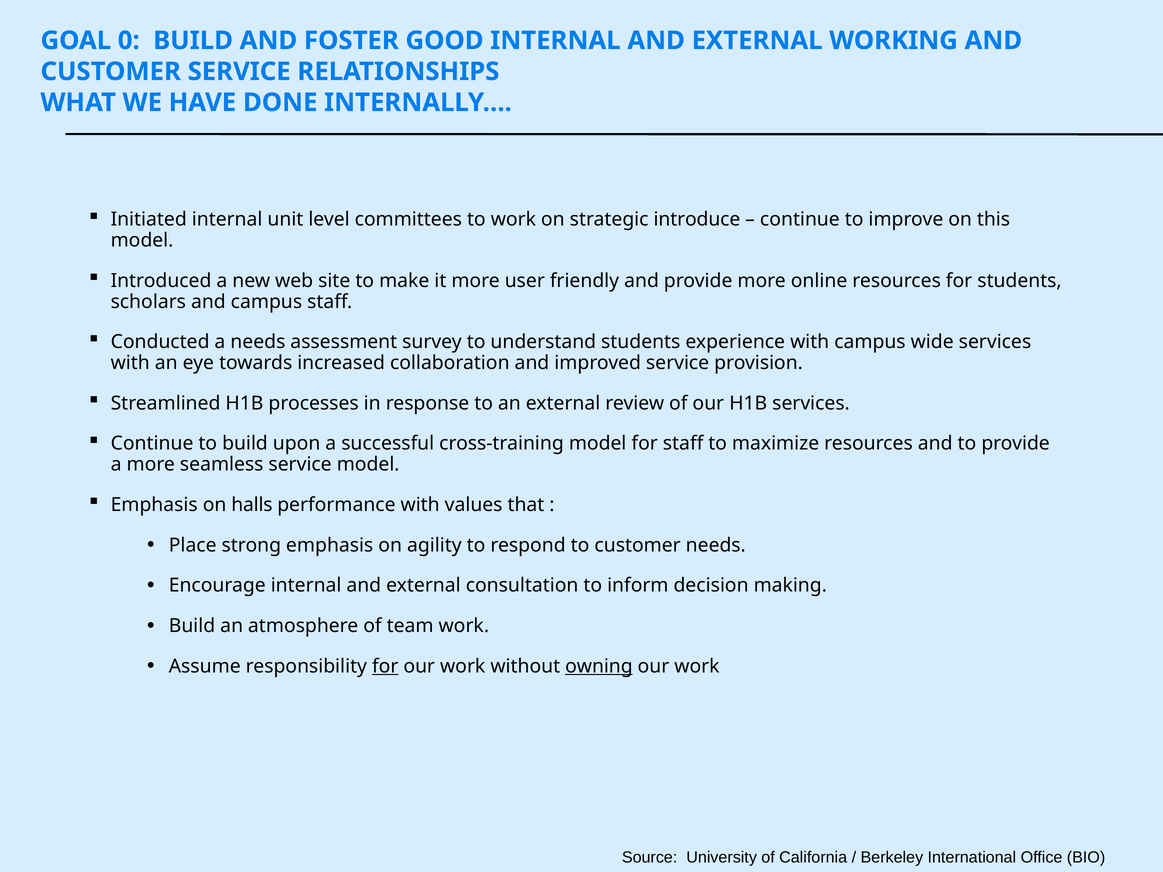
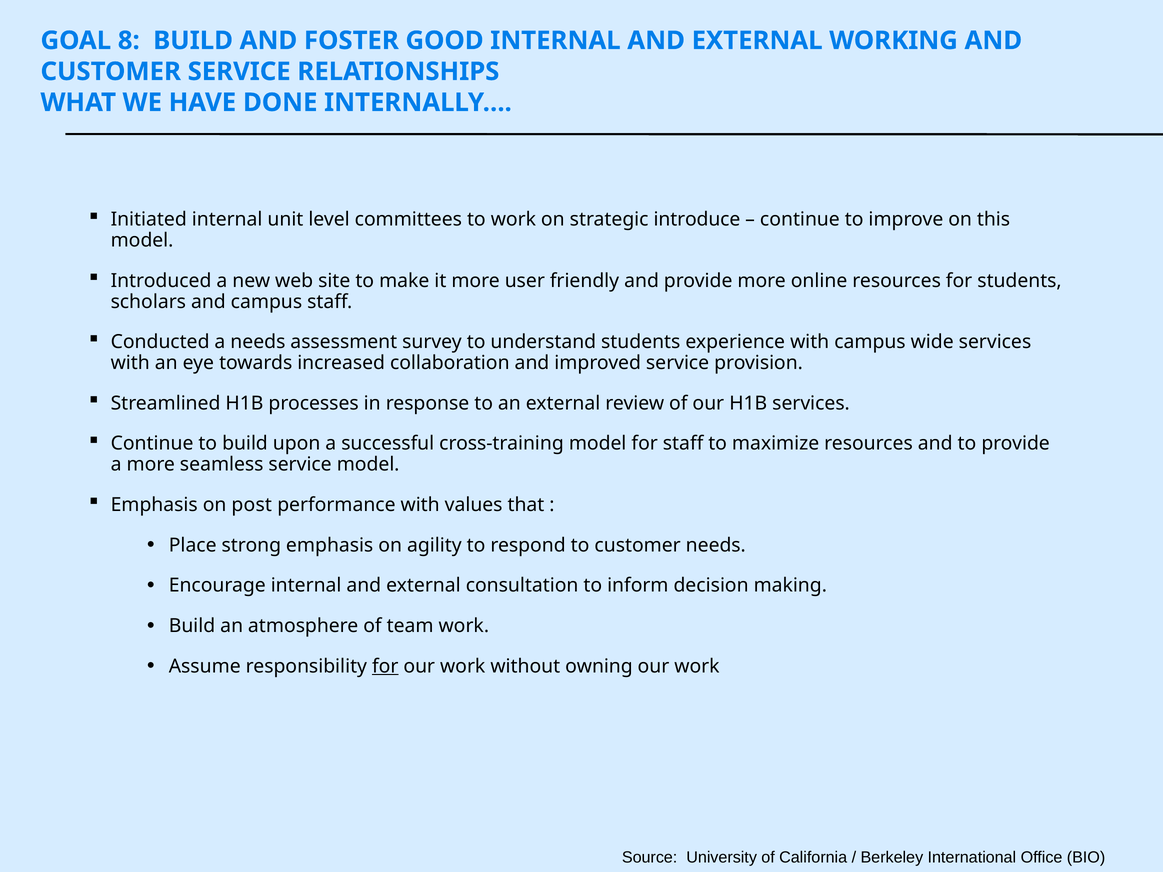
0: 0 -> 8 (129, 41)
halls: halls -> post (252, 505)
owning underline: present -> none (599, 666)
